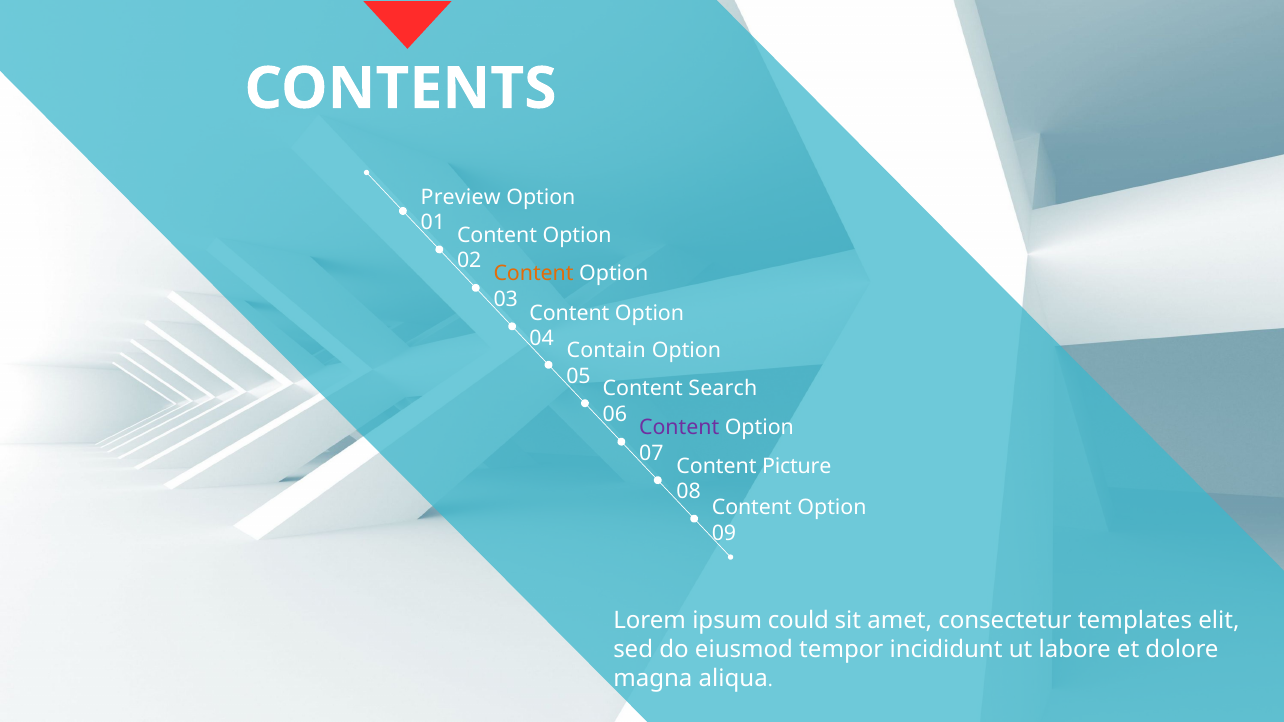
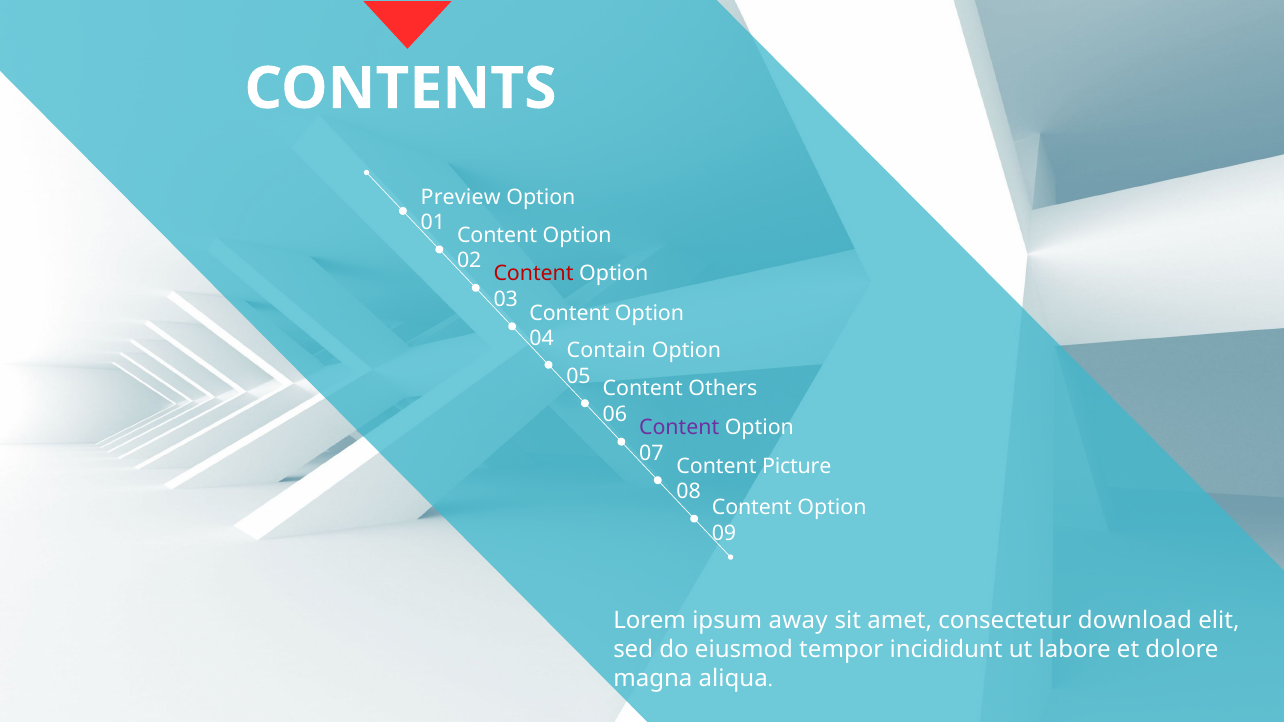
Content colour: orange -> red (534, 274)
Search: Search -> Others (723, 389)
could: could -> away (798, 621)
templates: templates -> download (1135, 621)
